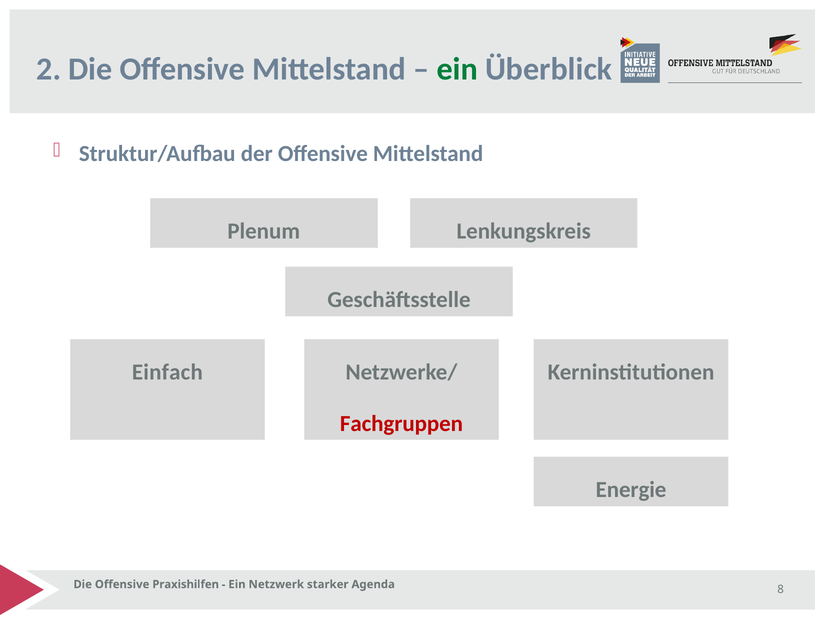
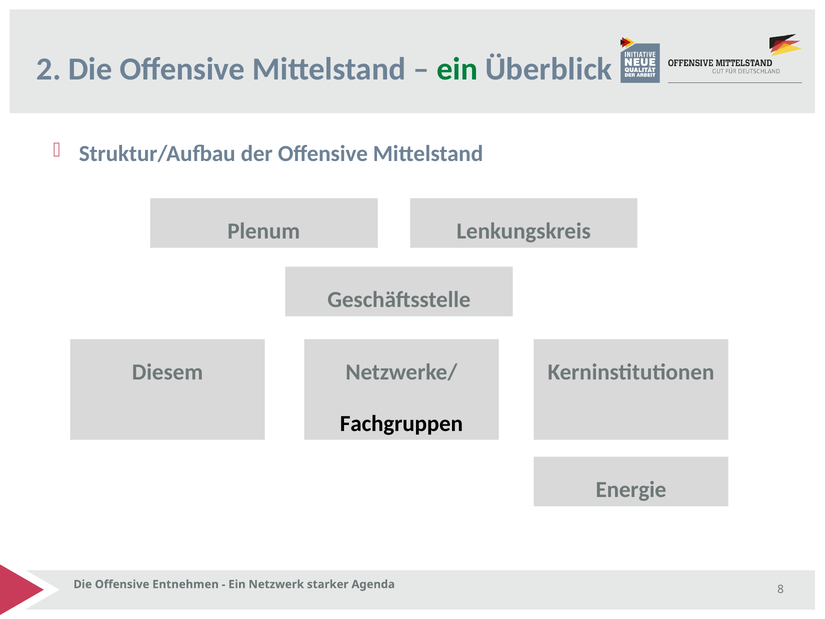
Einfach: Einfach -> Diesem (167, 372)
Fachgruppen colour: red -> black (401, 424)
Praxishilfen: Praxishilfen -> Entnehmen (186, 584)
